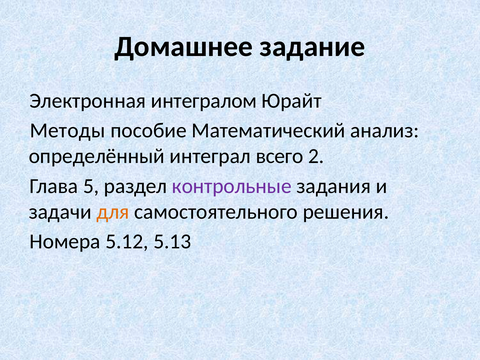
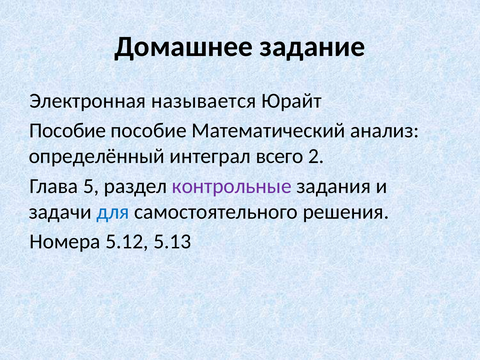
интегралом: интегралом -> называется (204, 101)
Методы: Методы -> Пособие (68, 131)
для colour: orange -> blue (113, 212)
